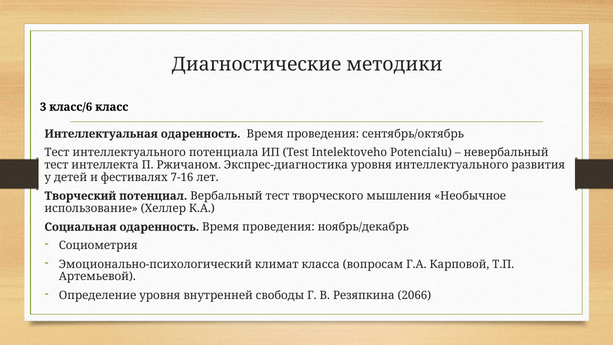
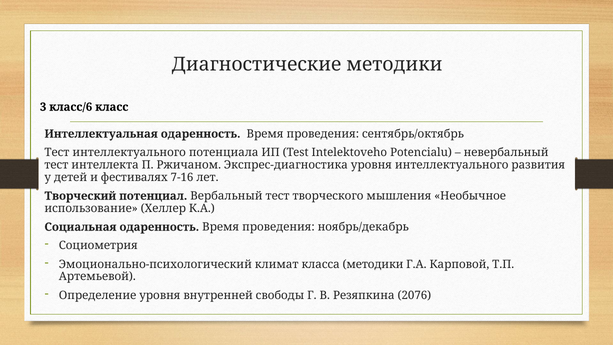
класса вопросам: вопросам -> методики (373, 264)
2066: 2066 -> 2076 (414, 295)
